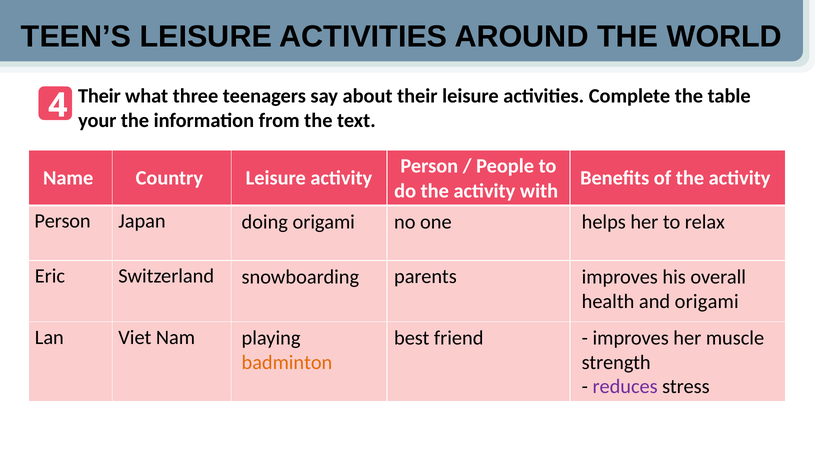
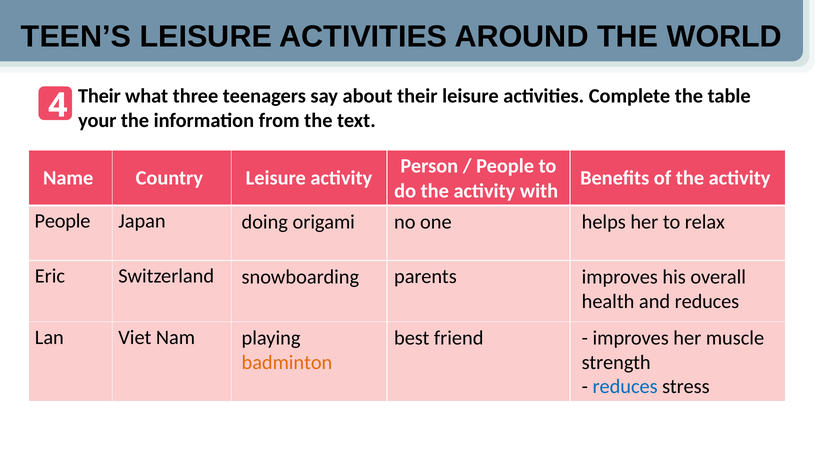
Person: Person -> People (63, 221)
and origami: origami -> reduces (707, 301)
reduces colour: purple -> blue (625, 386)
